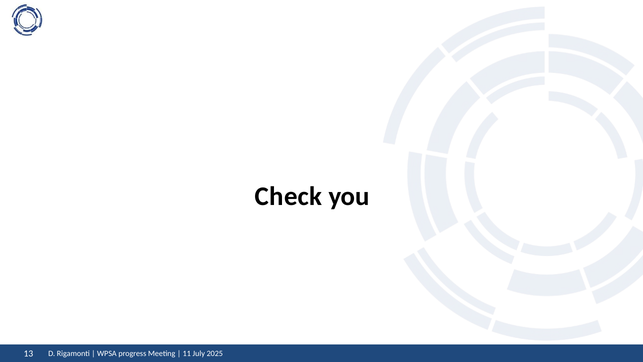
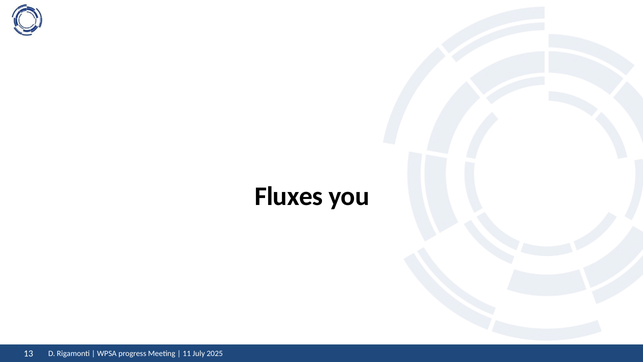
Check: Check -> Fluxes (289, 196)
